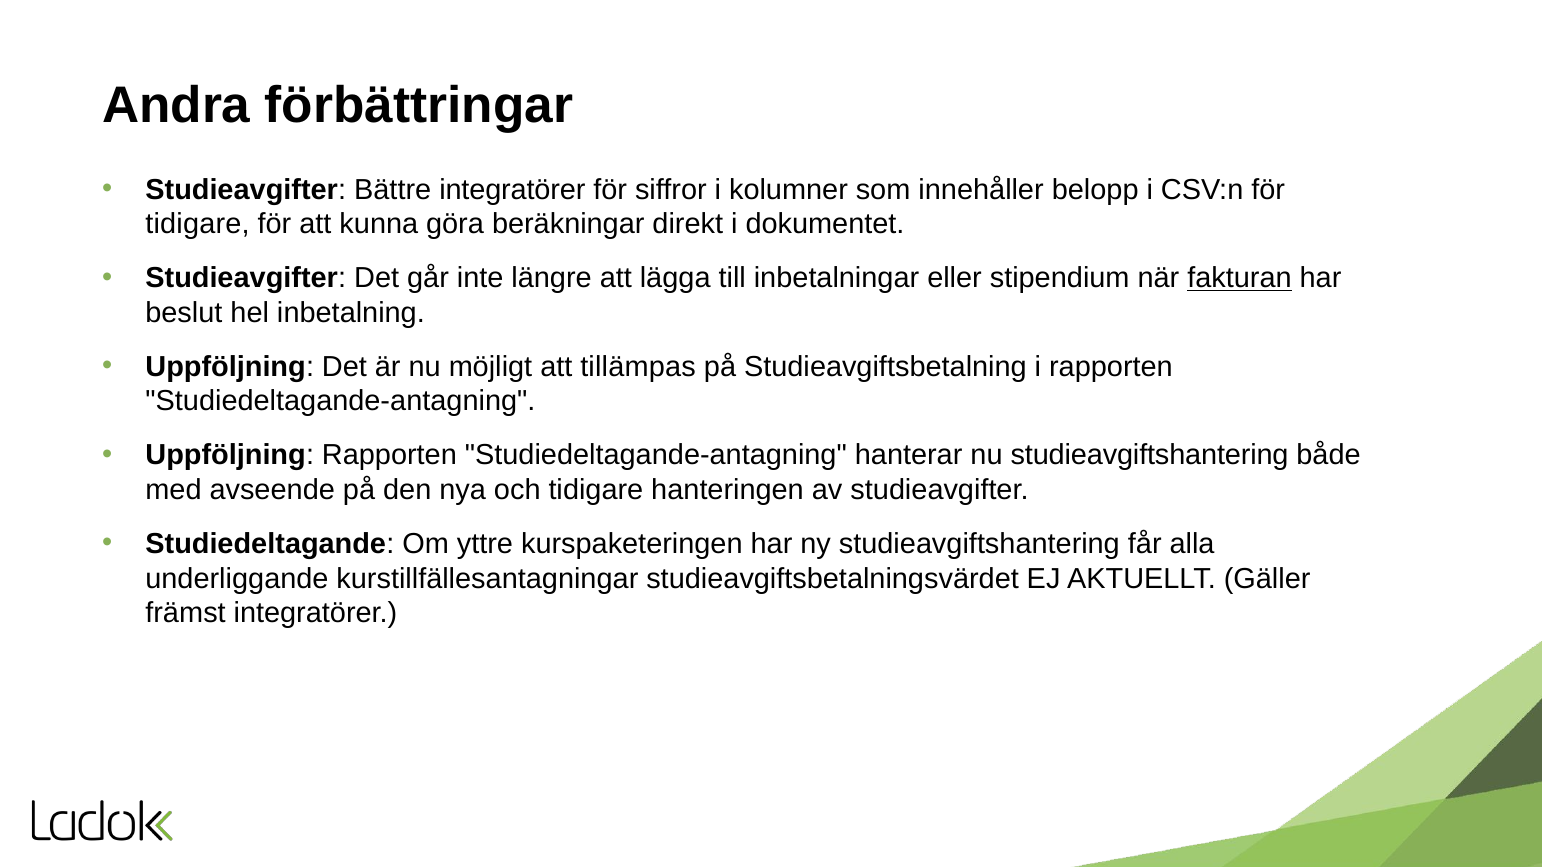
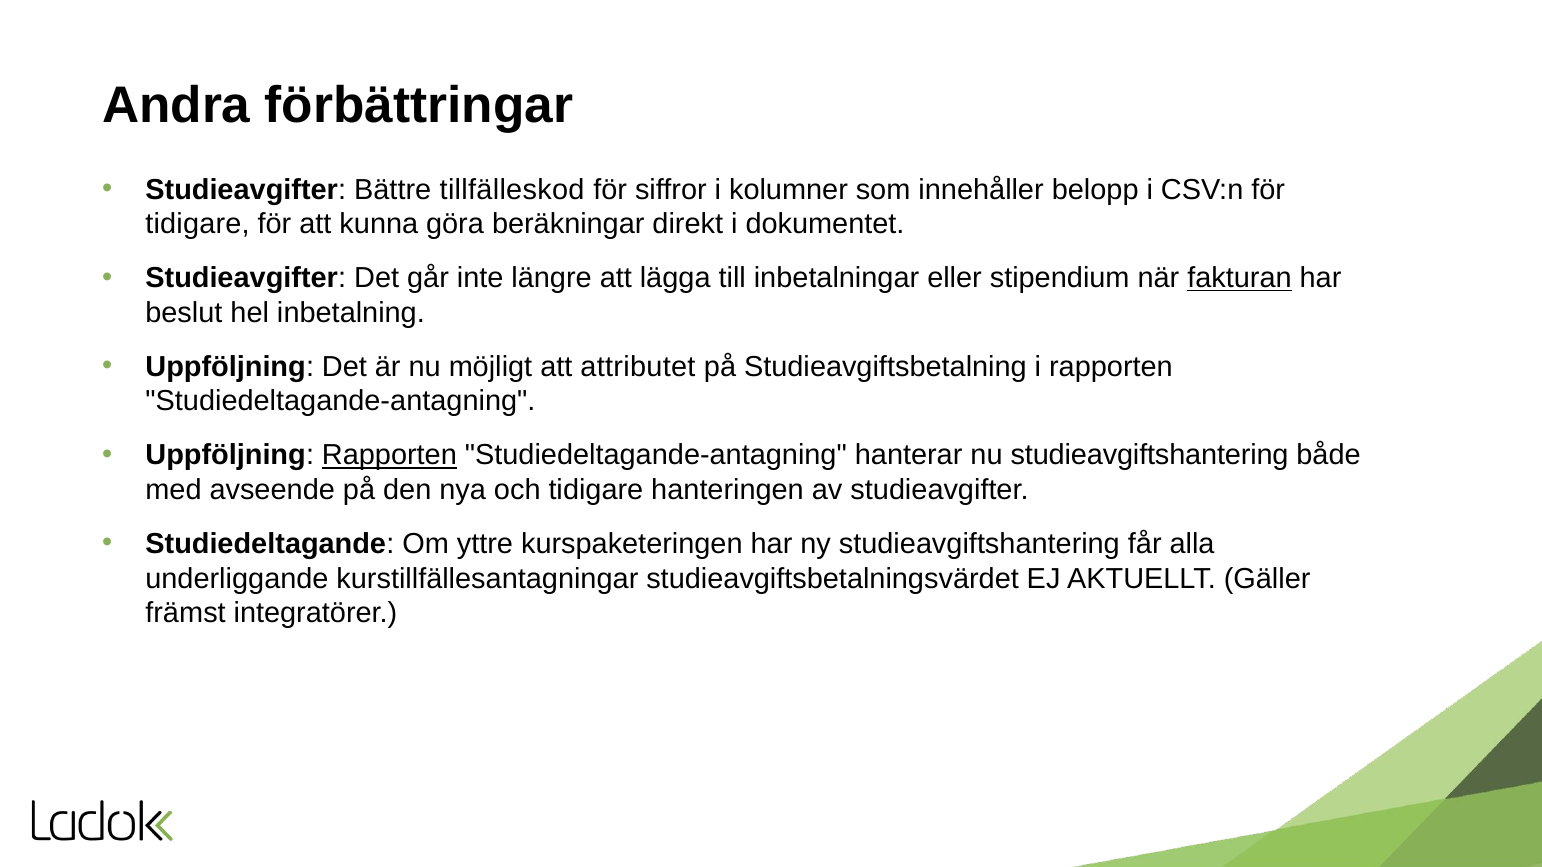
Bättre integratörer: integratörer -> tillfälleskod (512, 190)
tillämpas: tillämpas -> attributet (638, 367)
Rapporten underline: none -> present (389, 456)
